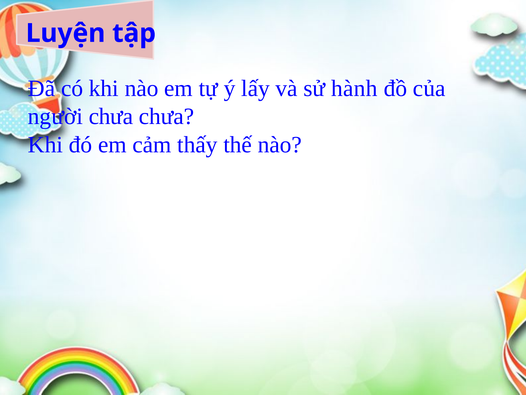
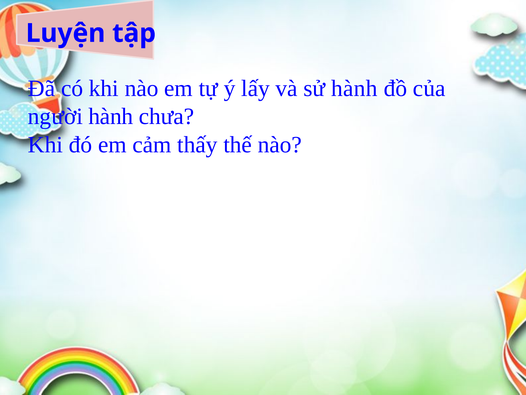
người chưa: chưa -> hành (111, 116)
